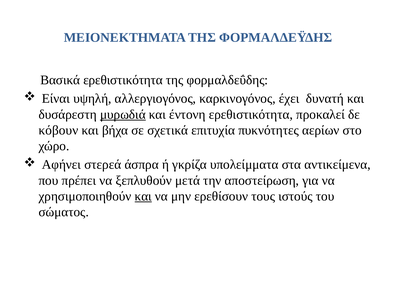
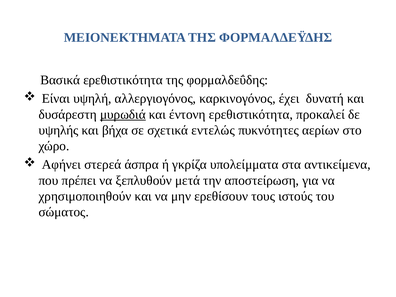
κόβουν: κόβουν -> υψηλής (59, 130)
επιτυχία: επιτυχία -> εντελώς (213, 130)
και underline: present -> none (143, 196)
